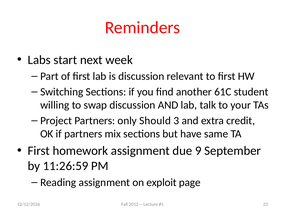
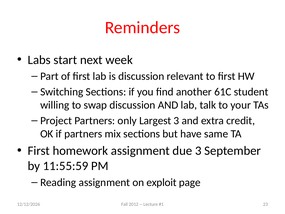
Should: Should -> Largest (155, 120)
due 9: 9 -> 3 (198, 151)
11:26:59: 11:26:59 -> 11:55:59 (66, 166)
